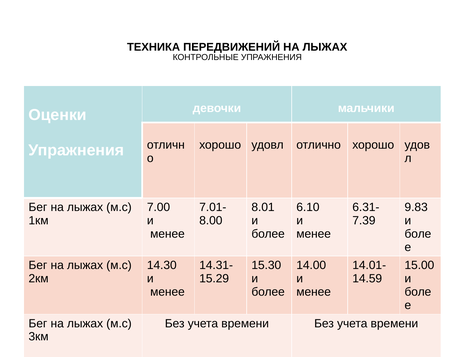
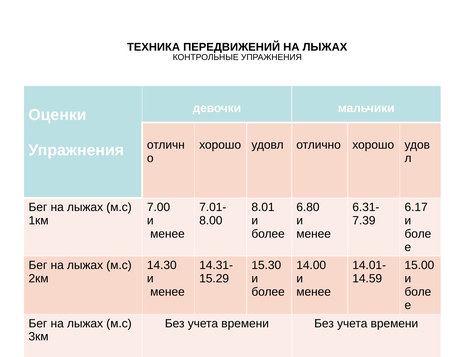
6.10: 6.10 -> 6.80 (308, 207)
9.83: 9.83 -> 6.17 (416, 207)
